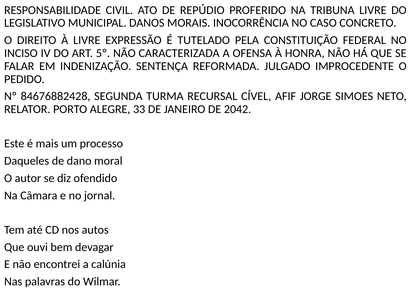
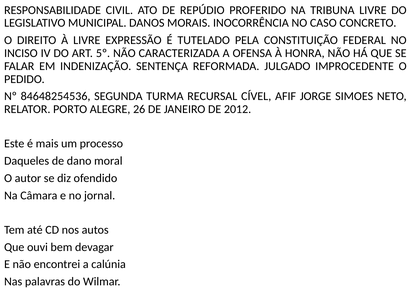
84676882428: 84676882428 -> 84648254536 (56, 96)
33: 33 -> 26 (139, 109)
2042: 2042 -> 2012 (238, 109)
